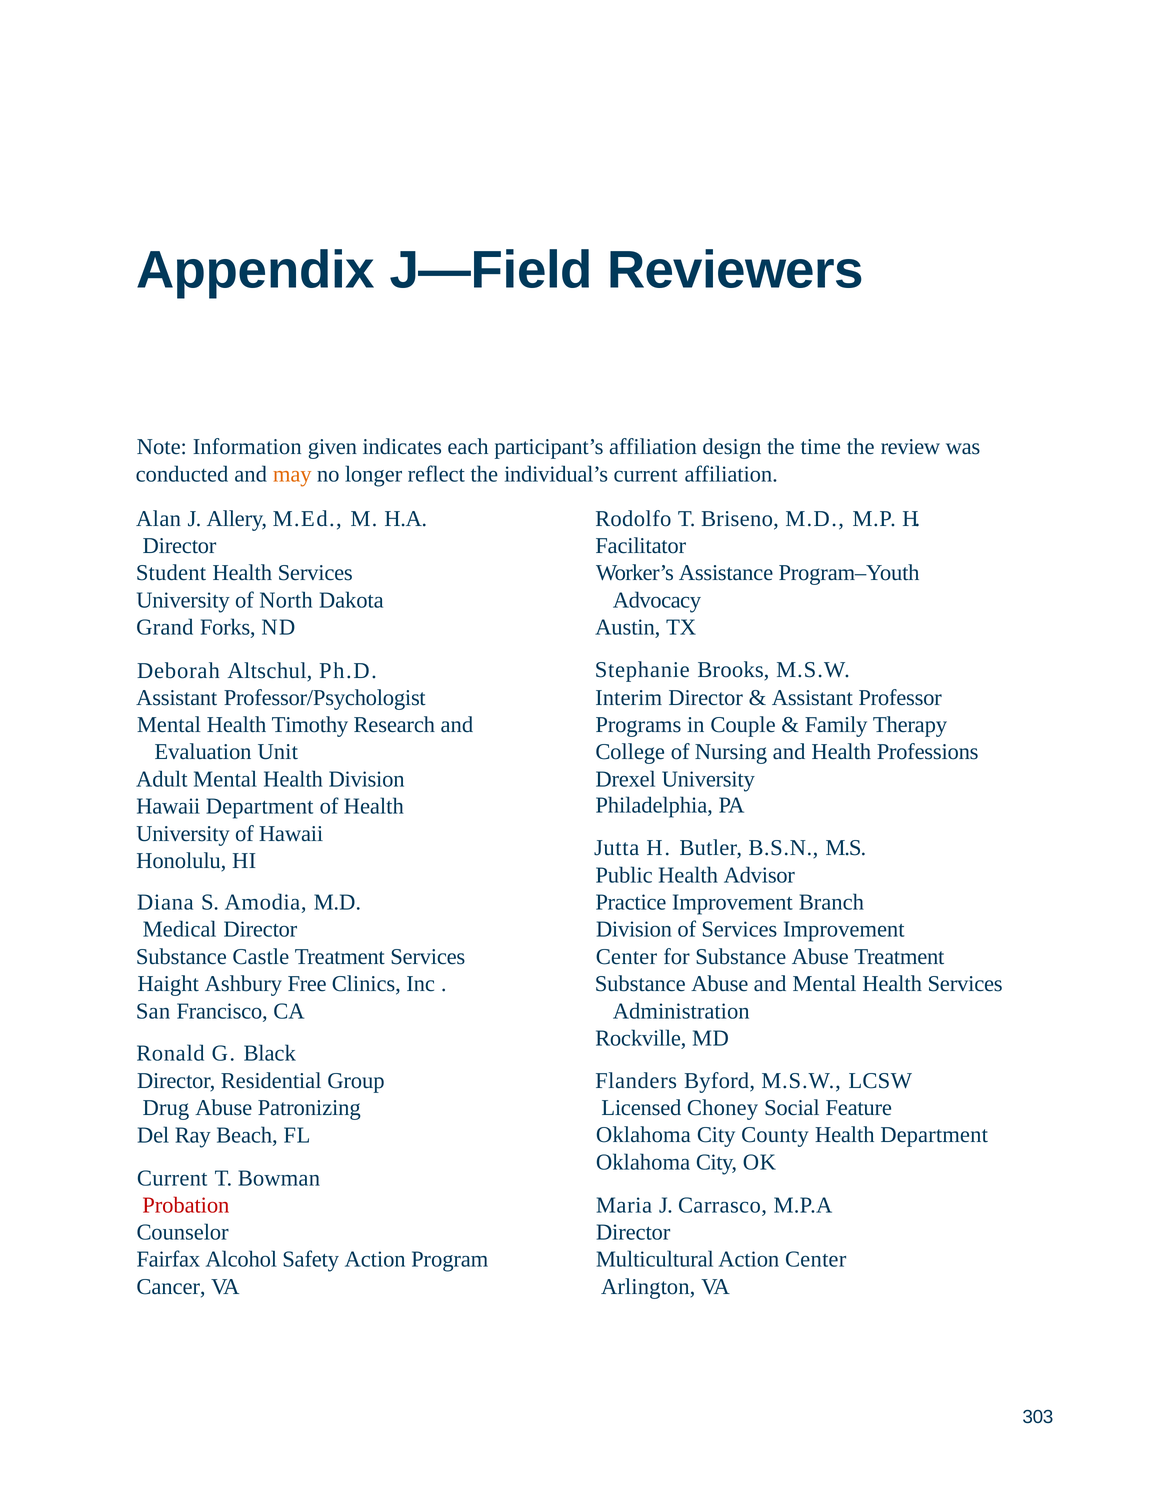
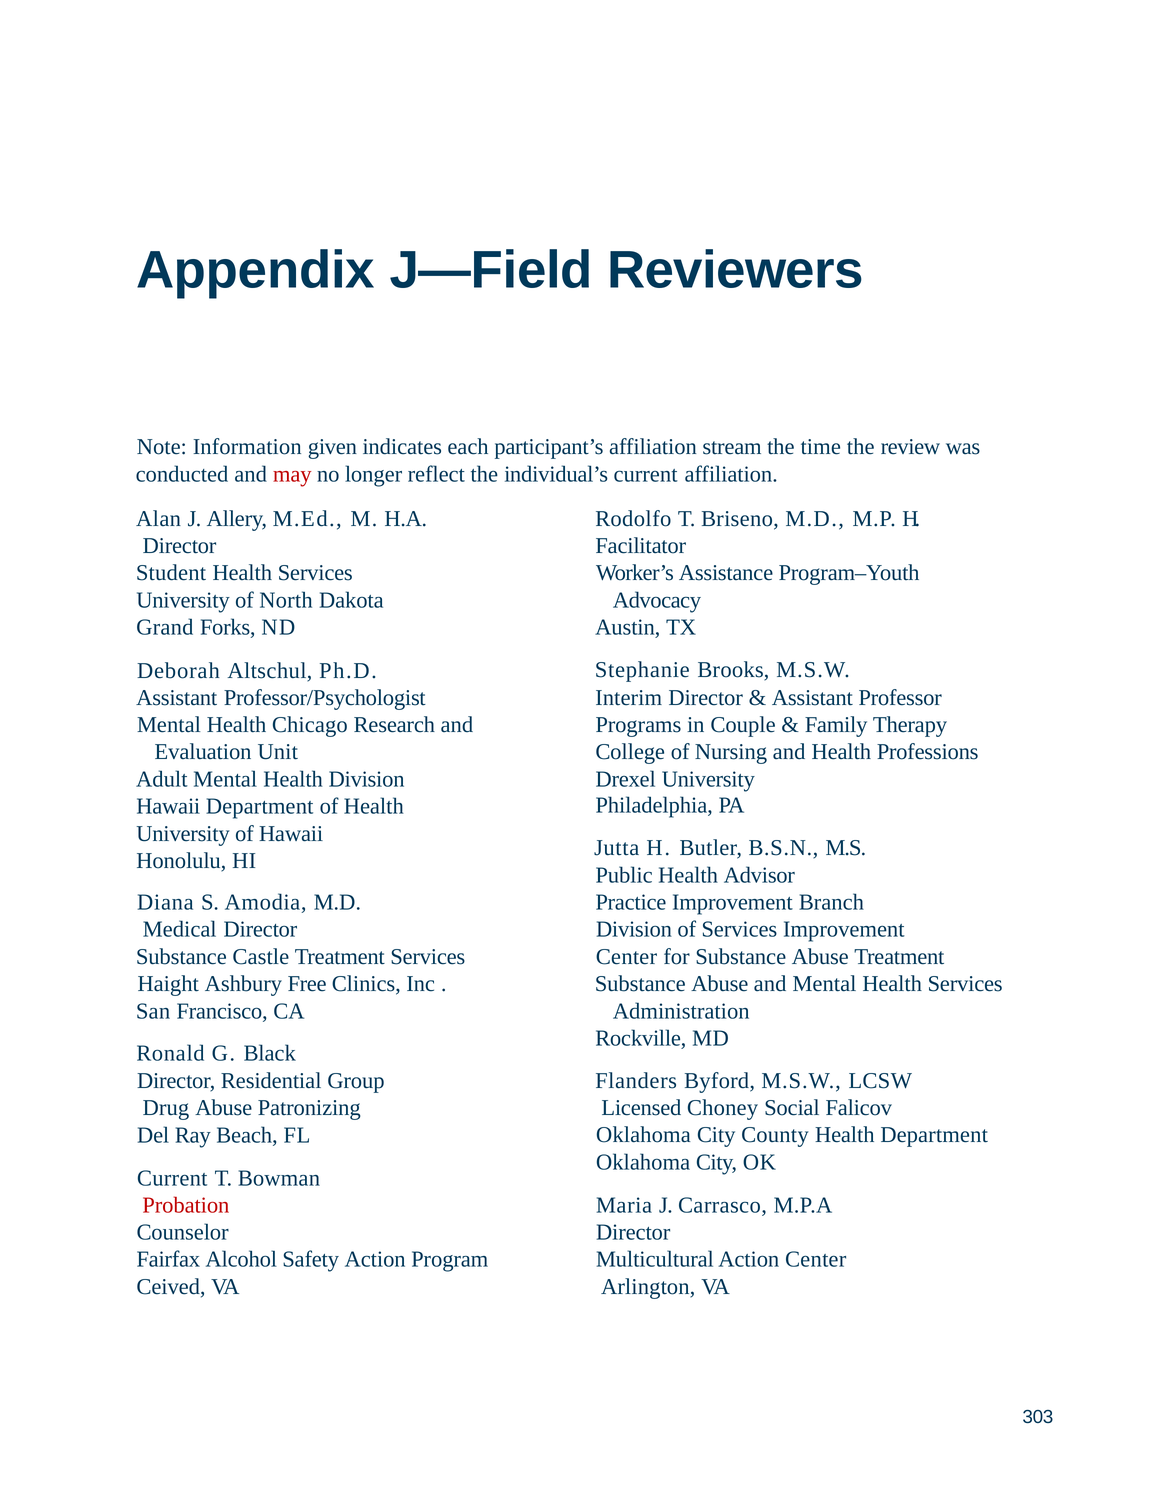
design: design -> stream (732, 447)
may colour: orange -> red (292, 474)
Timothy: Timothy -> Chicago (310, 725)
Feature: Feature -> Falicov (859, 1108)
Cancer: Cancer -> Ceived (171, 1287)
